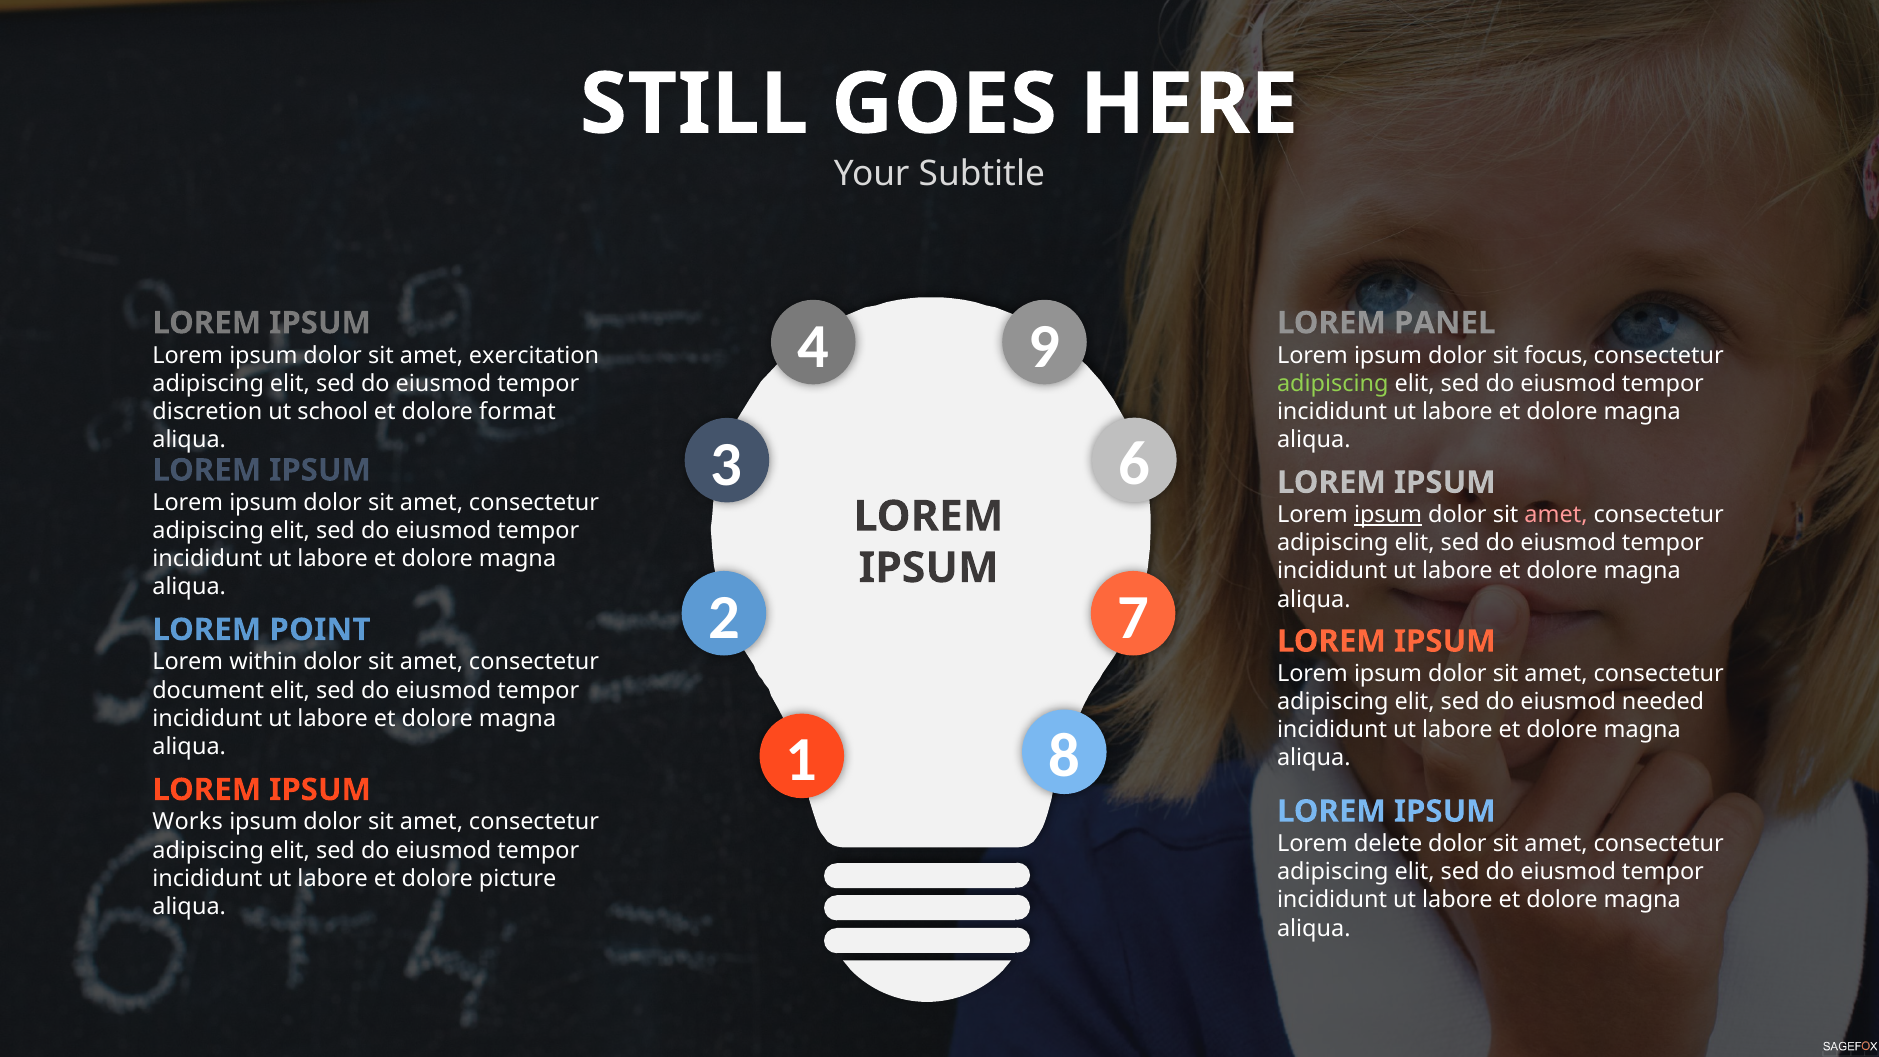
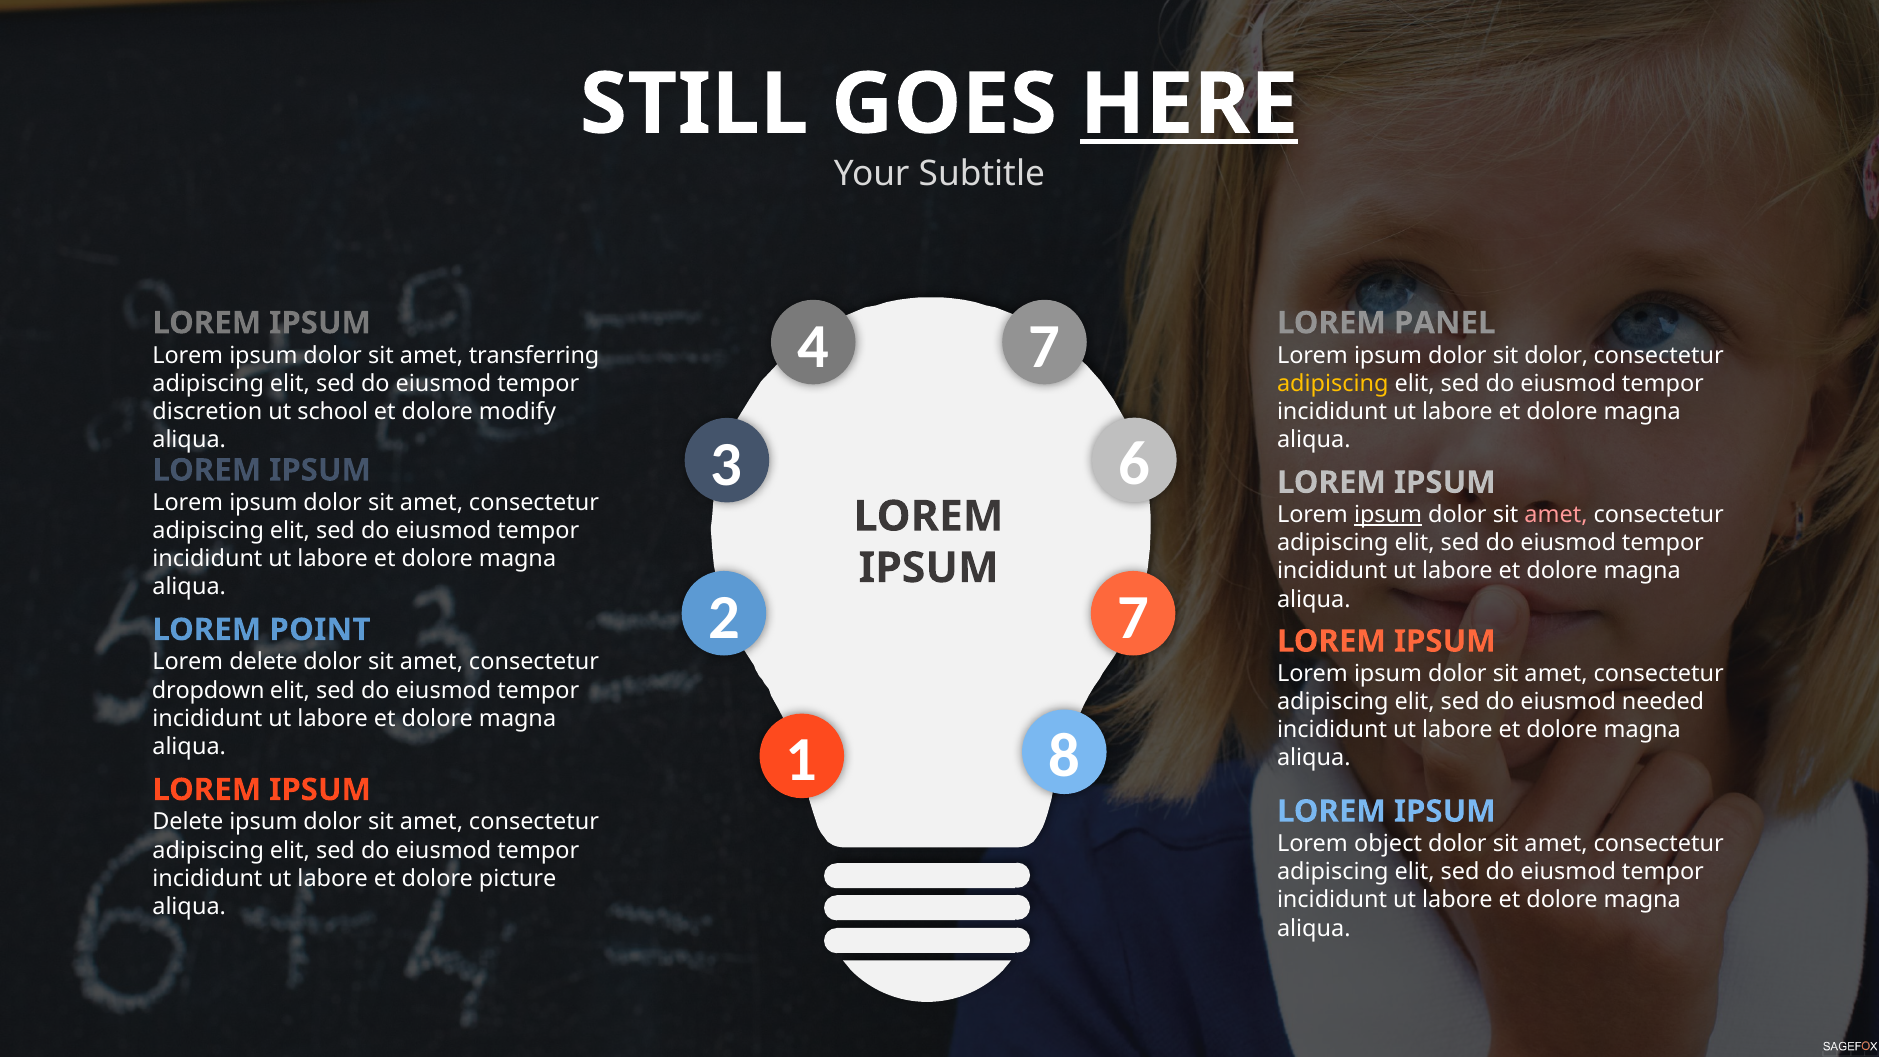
HERE underline: none -> present (1189, 104)
4 9: 9 -> 7 (1044, 346)
exercitation: exercitation -> transferring (534, 355)
sit focus: focus -> dolor (1556, 355)
adipiscing colour: light green -> yellow (1333, 383)
format: format -> modify (518, 412)
Lorem within: within -> delete (263, 662)
document: document -> dropdown (208, 690)
Works: Works -> Delete (188, 822)
delete: delete -> object (1388, 844)
